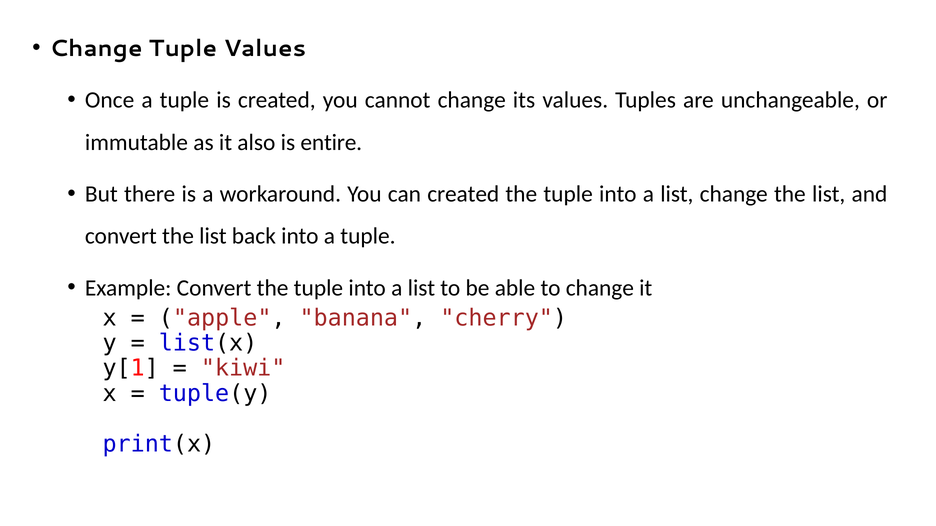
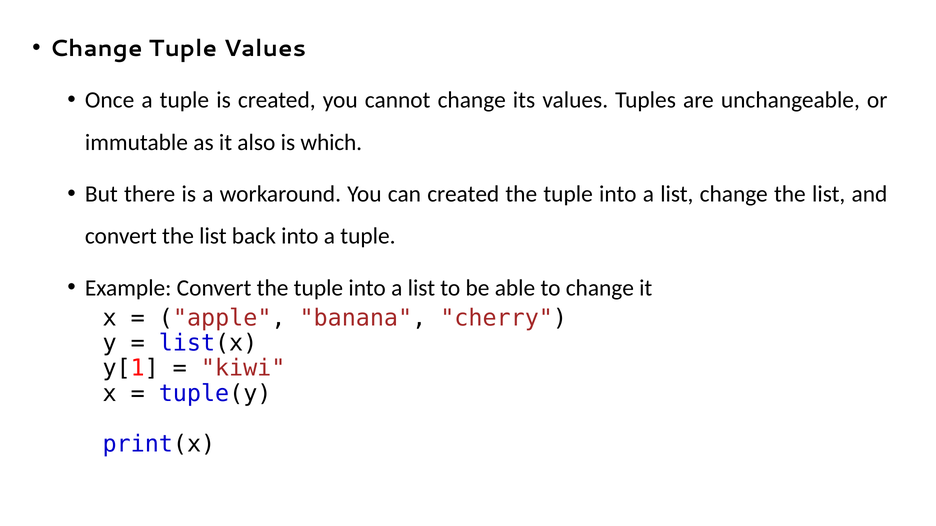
entire: entire -> which (331, 142)
